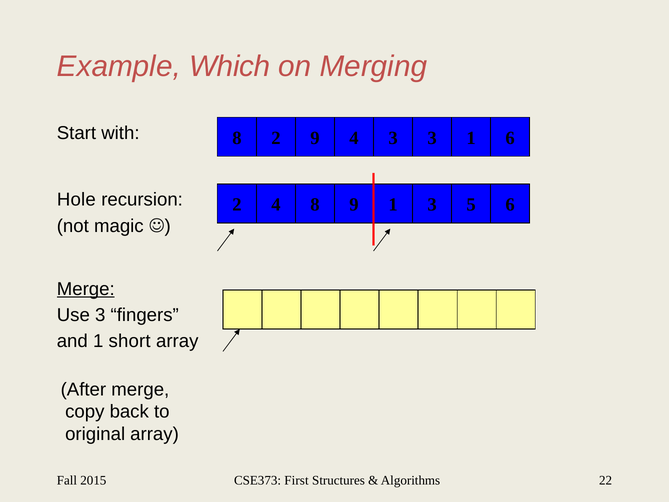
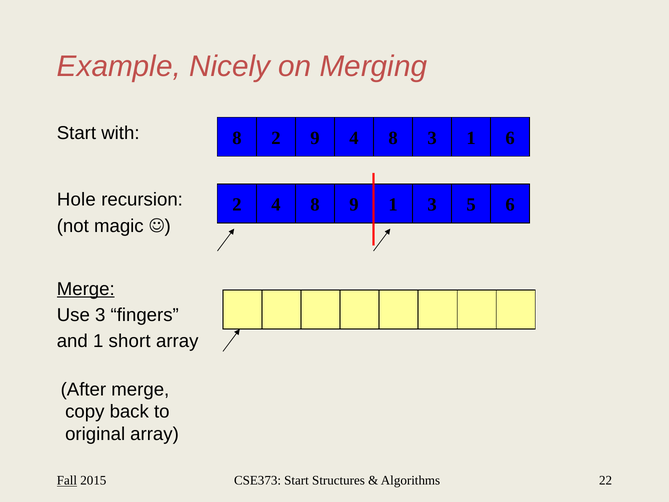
Which: Which -> Nicely (230, 66)
9 4 3: 3 -> 8 (393, 138)
Fall underline: none -> present (67, 480)
CSE373 First: First -> Start (297, 480)
